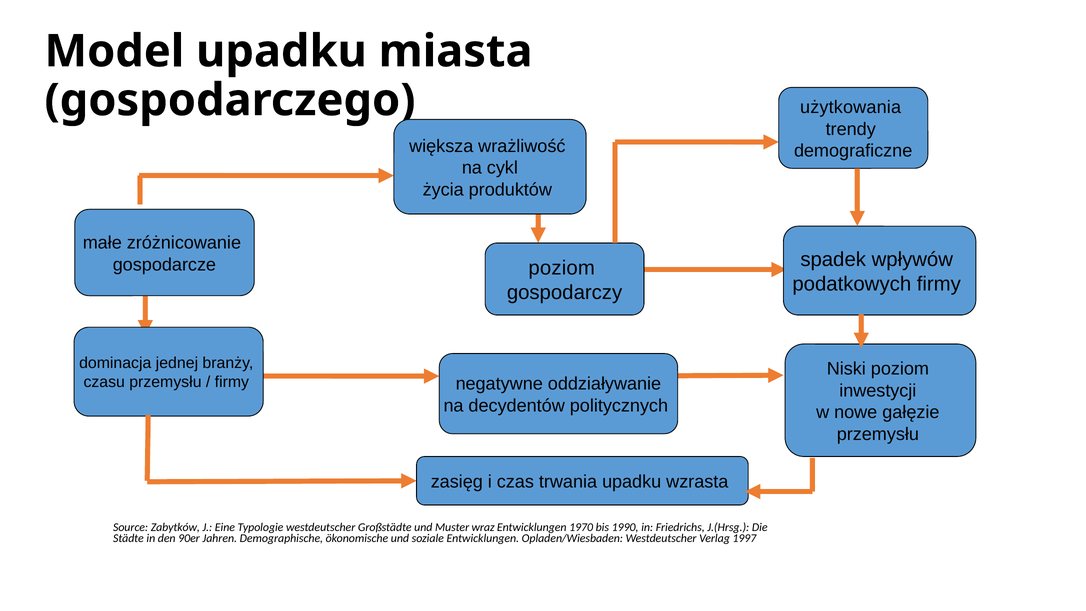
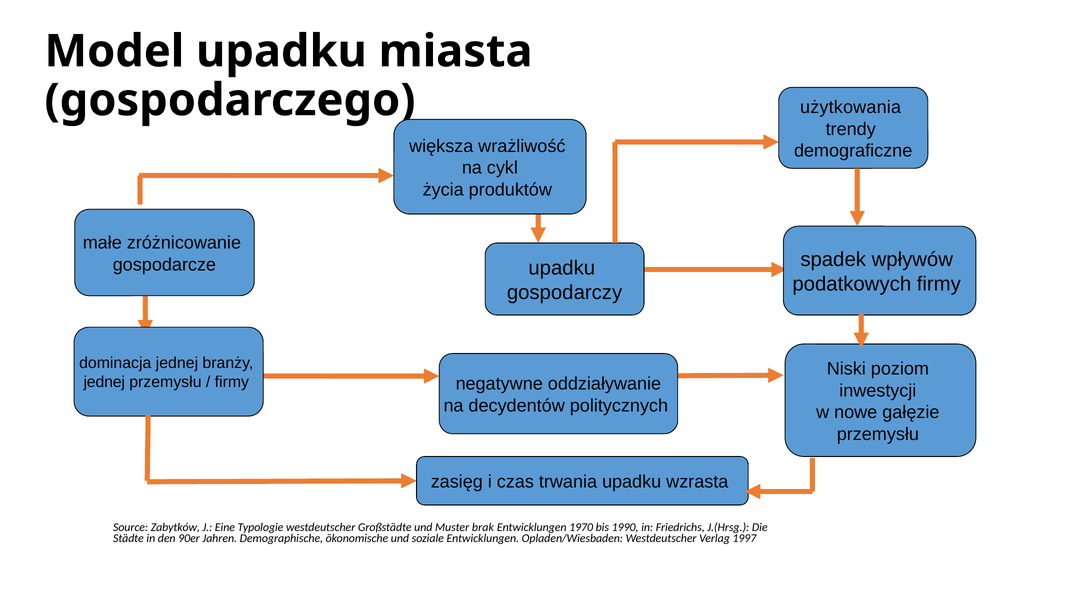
gospodarcze poziom: poziom -> upadku (562, 268)
czasu: czasu -> jednej (104, 382)
wraz: wraz -> brak (483, 527)
